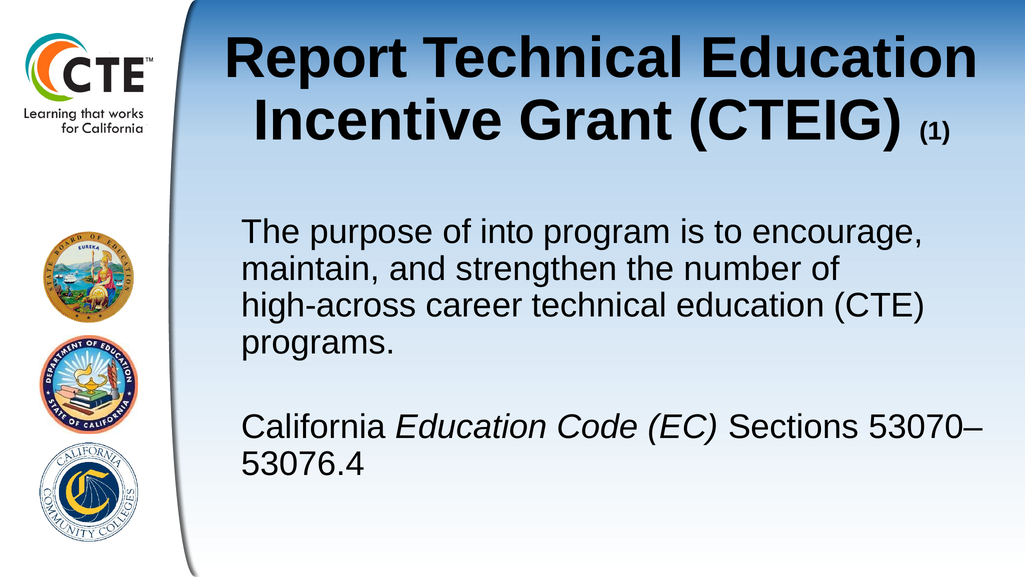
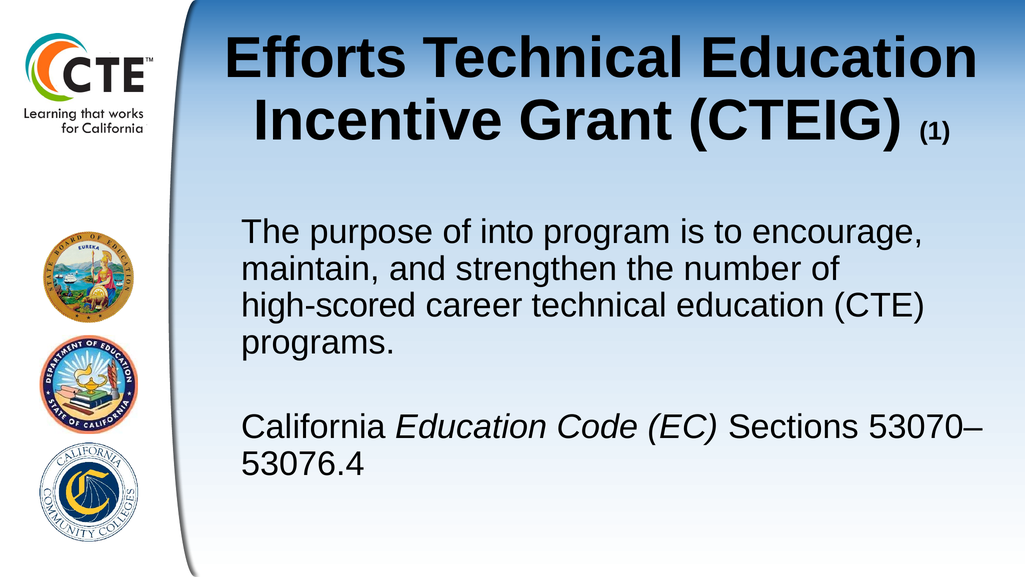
Report: Report -> Efforts (316, 58)
high-across: high-across -> high-scored (329, 305)
